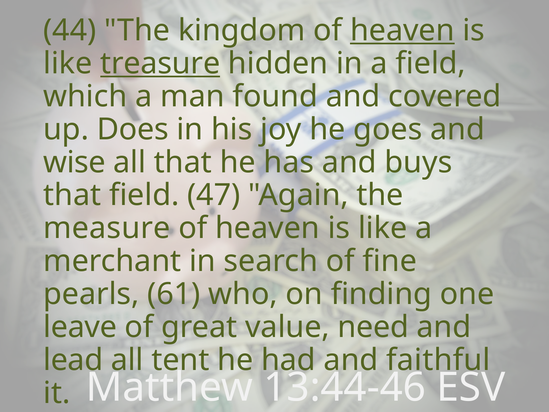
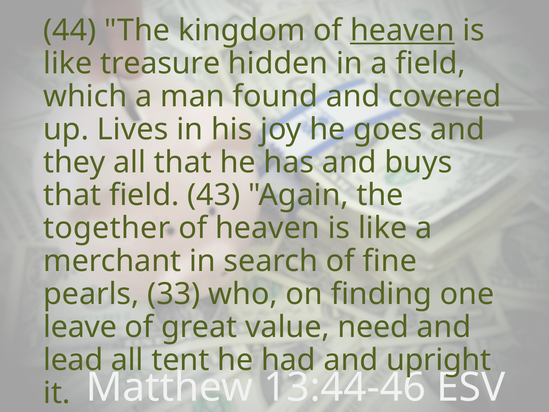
treasure underline: present -> none (160, 63)
Does: Does -> Lives (133, 129)
wise: wise -> they (74, 162)
47: 47 -> 43 (214, 195)
measure: measure -> together (107, 228)
61: 61 -> 33 (174, 294)
faithful: faithful -> upright (439, 360)
